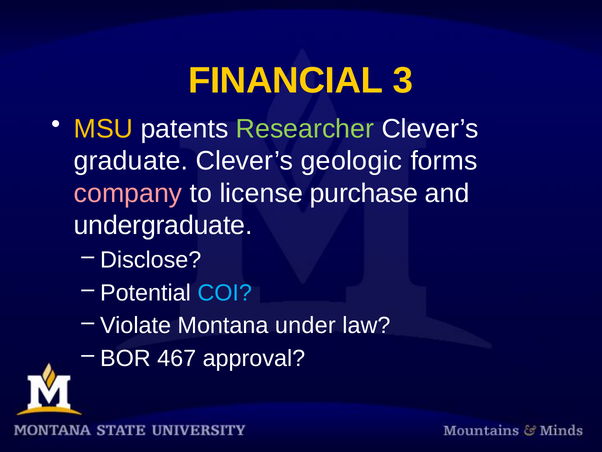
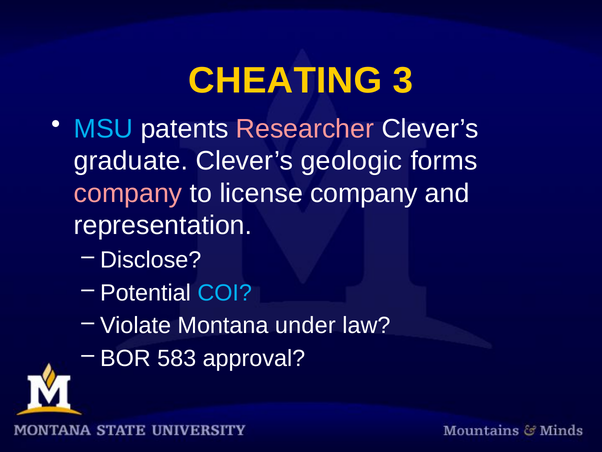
FINANCIAL: FINANCIAL -> CHEATING (285, 80)
MSU colour: yellow -> light blue (103, 129)
Researcher colour: light green -> pink (305, 129)
license purchase: purchase -> company (364, 193)
undergraduate: undergraduate -> representation (163, 225)
467: 467 -> 583 (177, 358)
